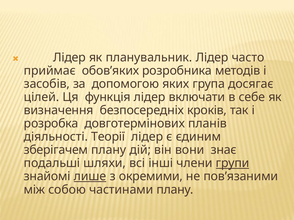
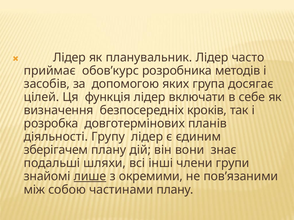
обов’яких: обов’яких -> обов’курс (110, 71)
Теорії: Теорії -> Групу (108, 137)
групи underline: present -> none (233, 163)
